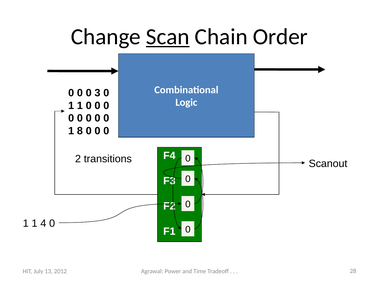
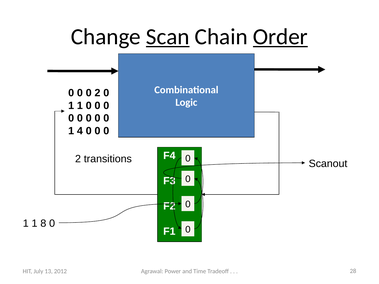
Order underline: none -> present (280, 37)
0 0 3: 3 -> 2 (97, 93)
8: 8 -> 4 (80, 131)
4: 4 -> 8 (43, 224)
